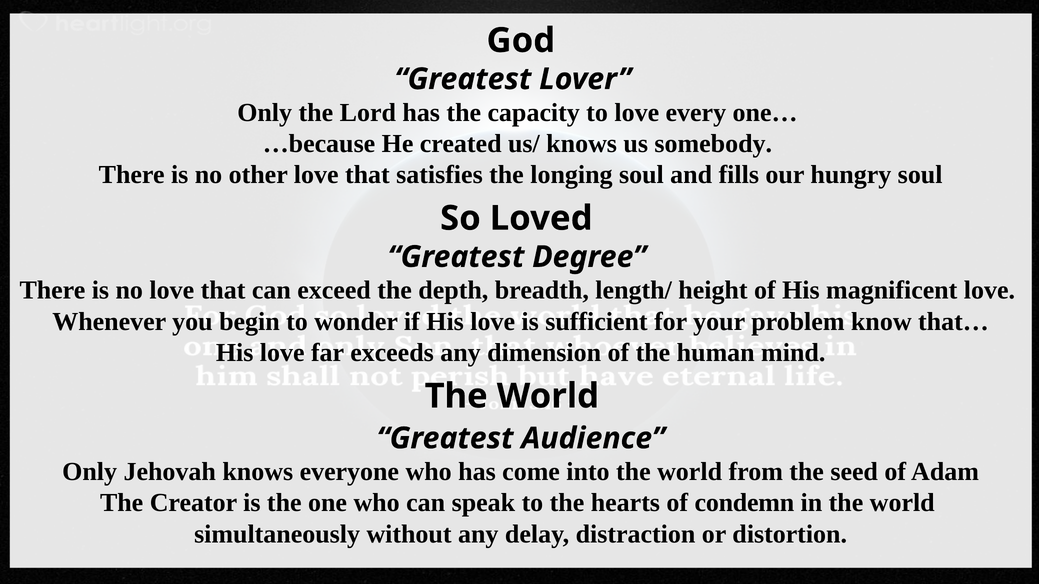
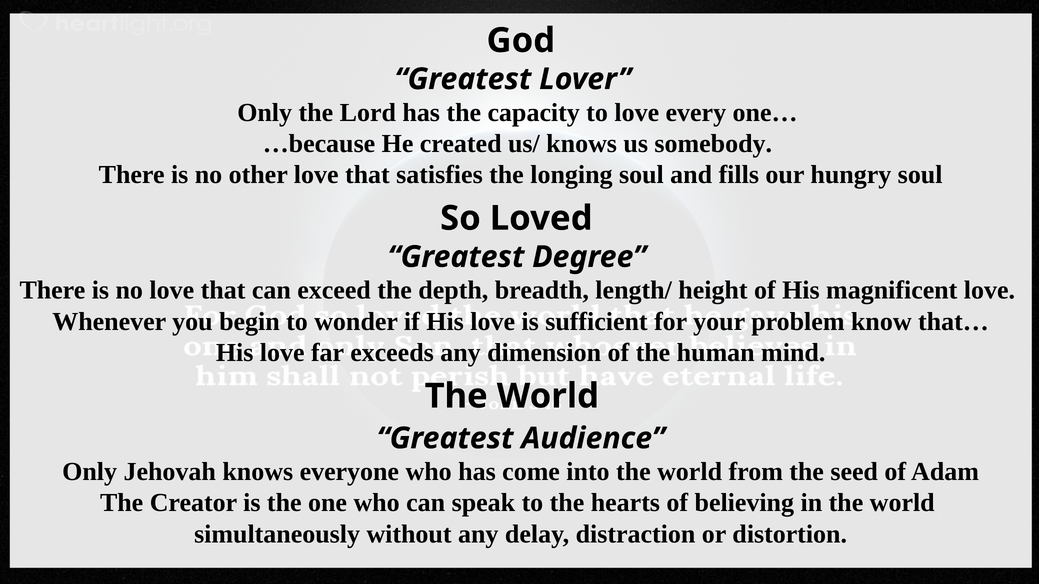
condemn: condemn -> believing (744, 503)
